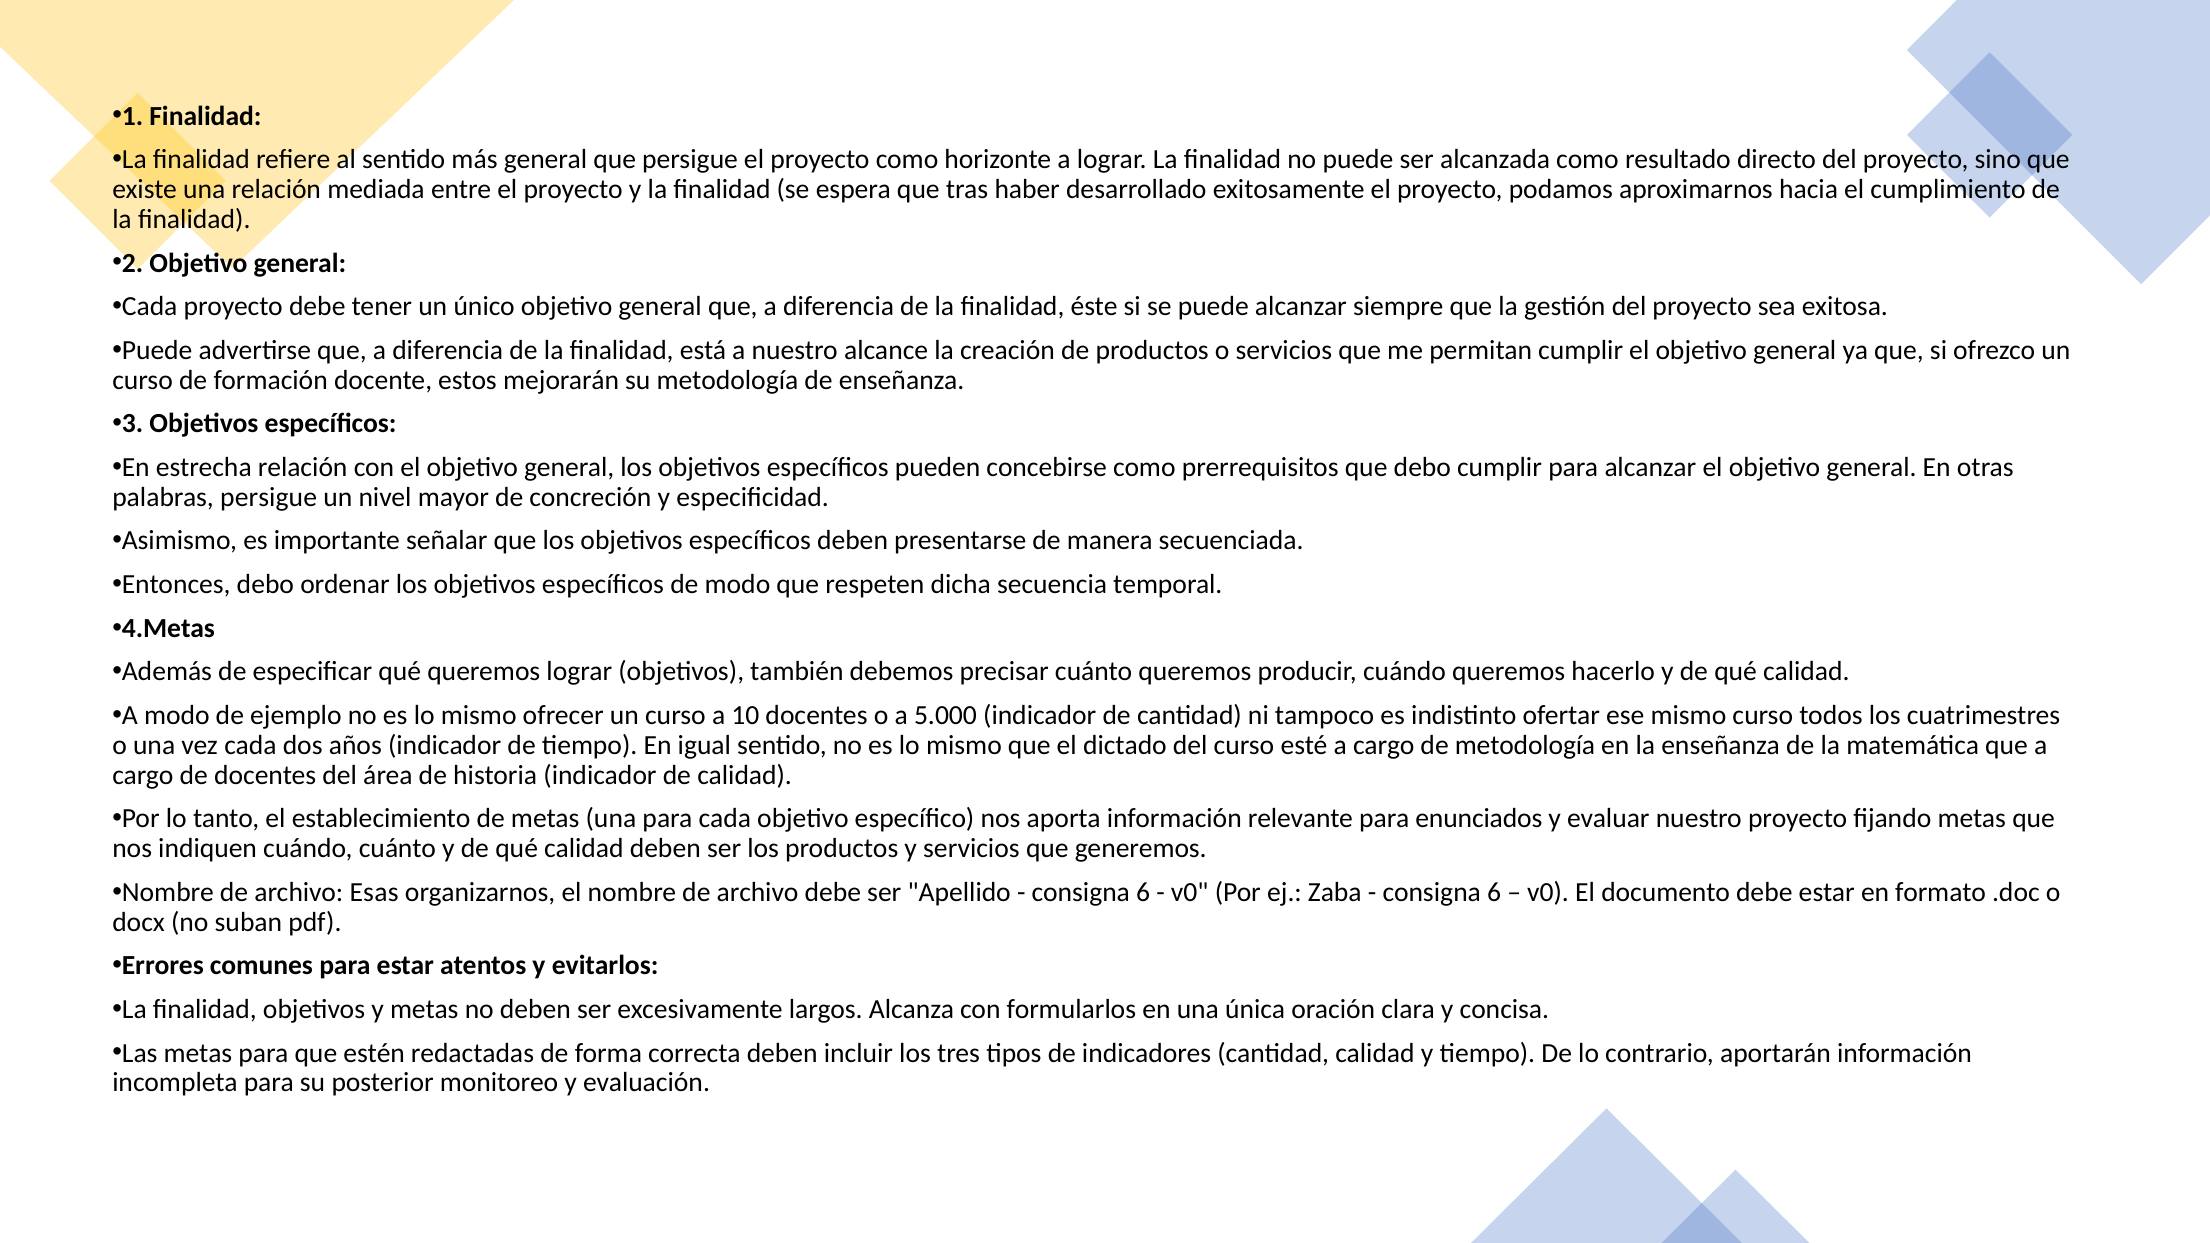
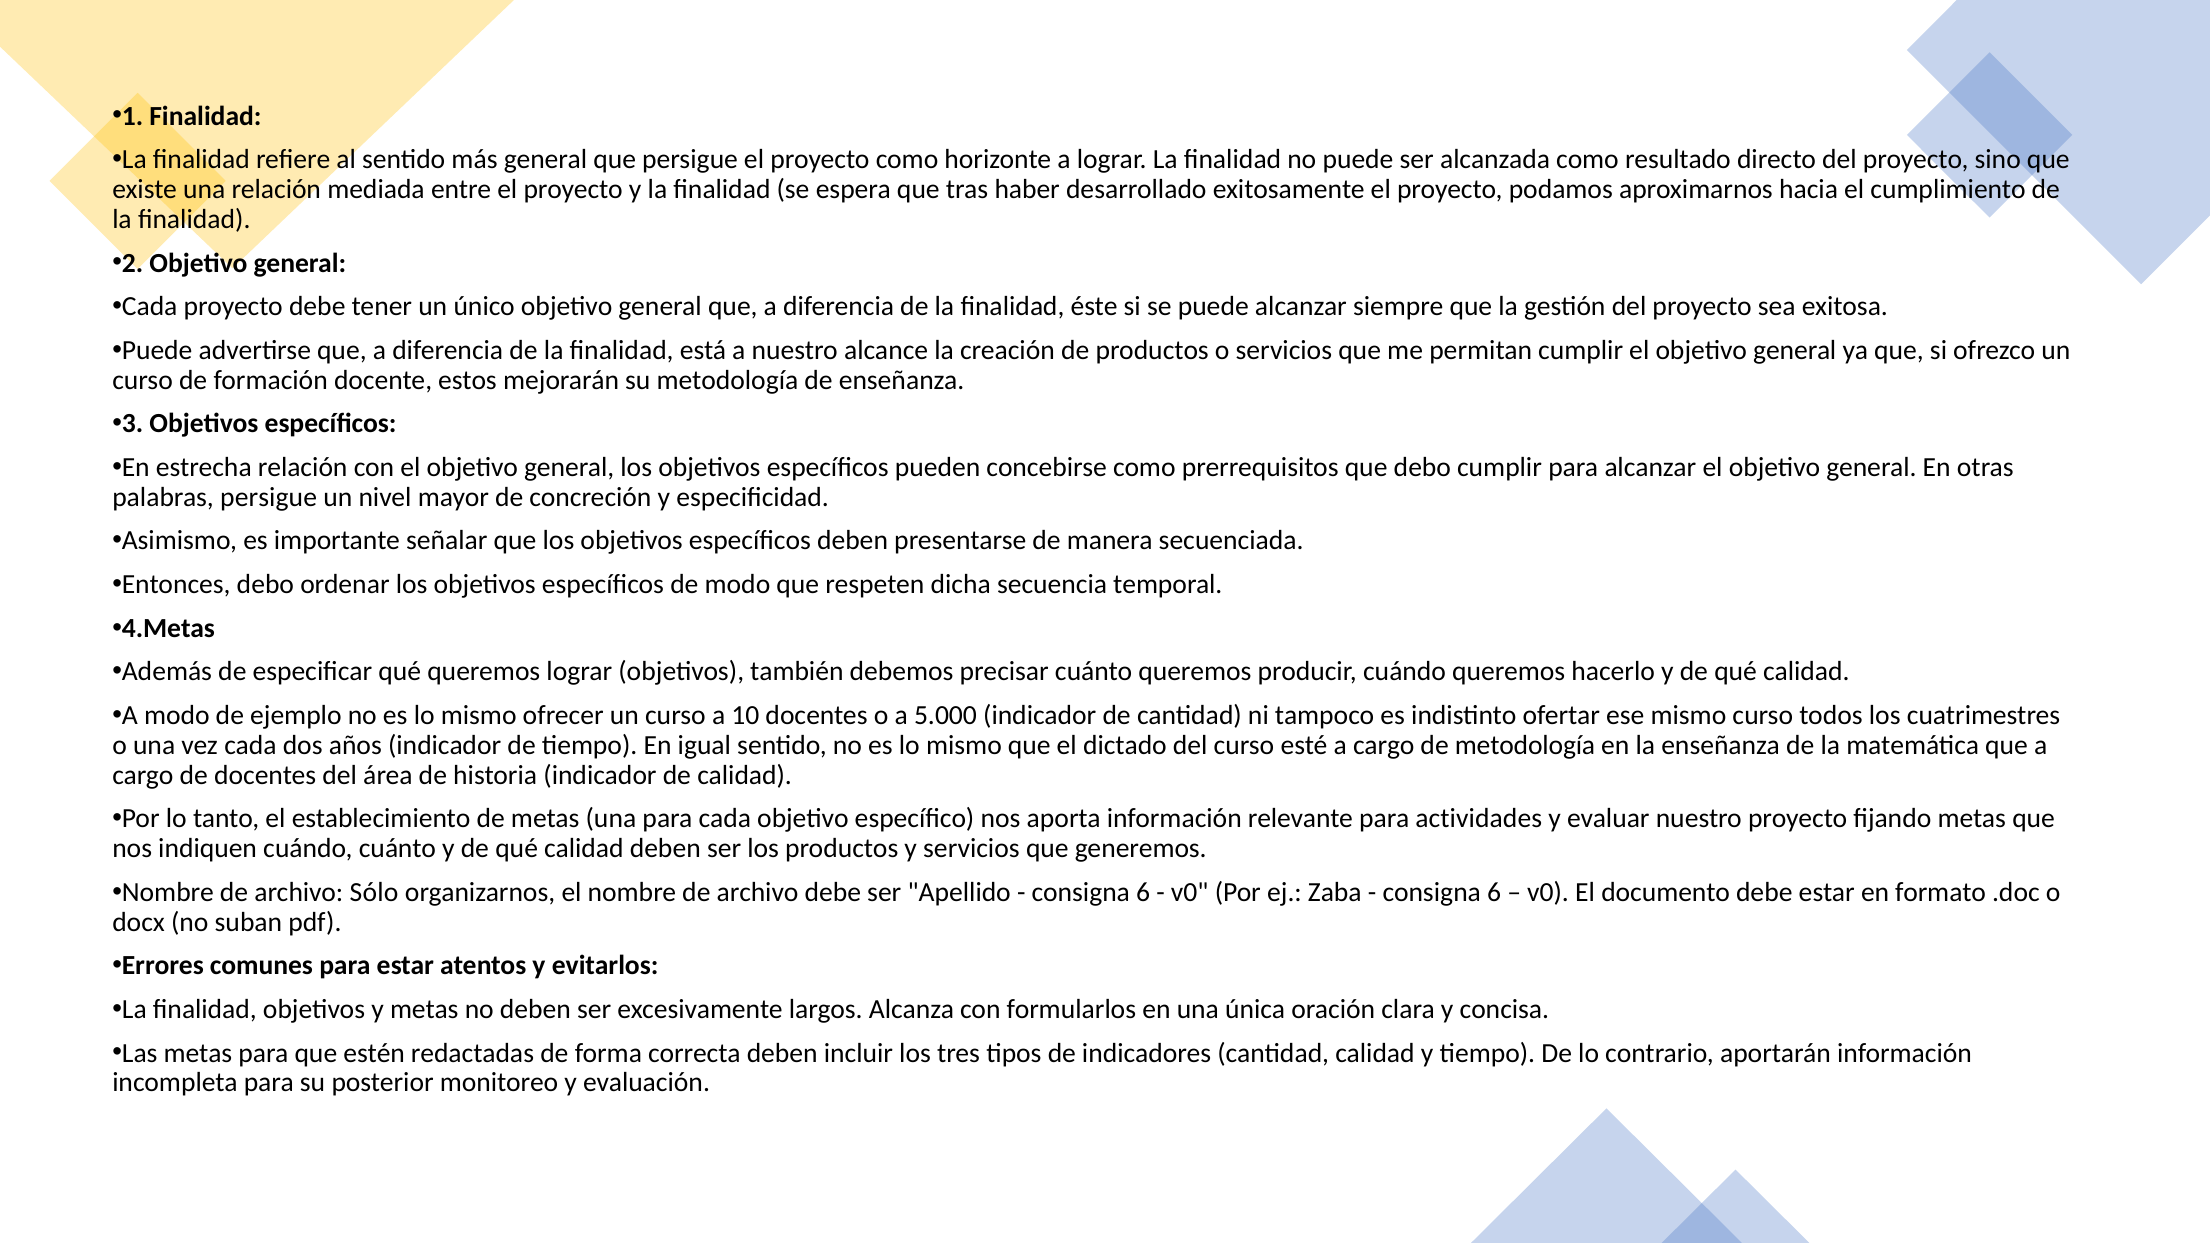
enunciados: enunciados -> actividades (1479, 819)
Esas: Esas -> Sólo (374, 892)
